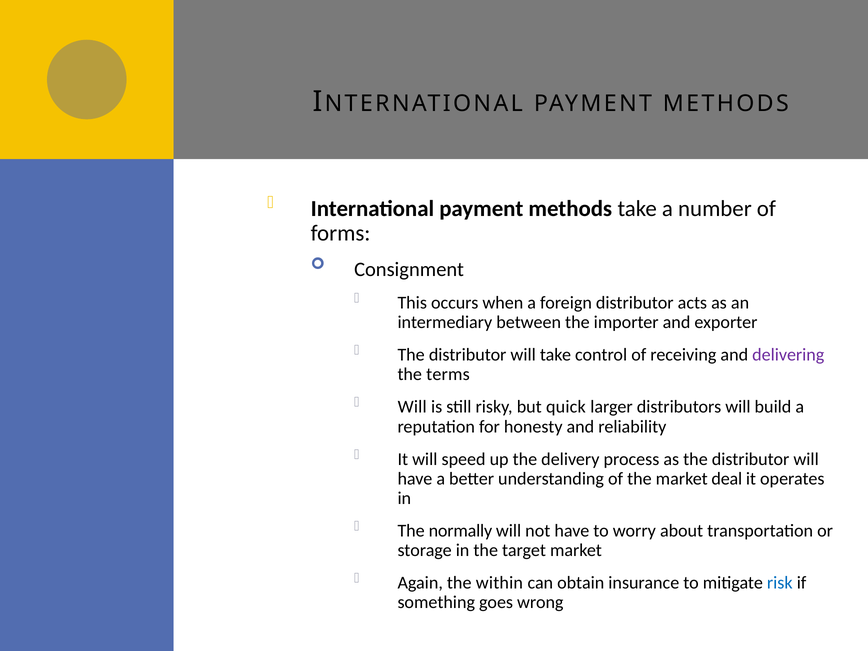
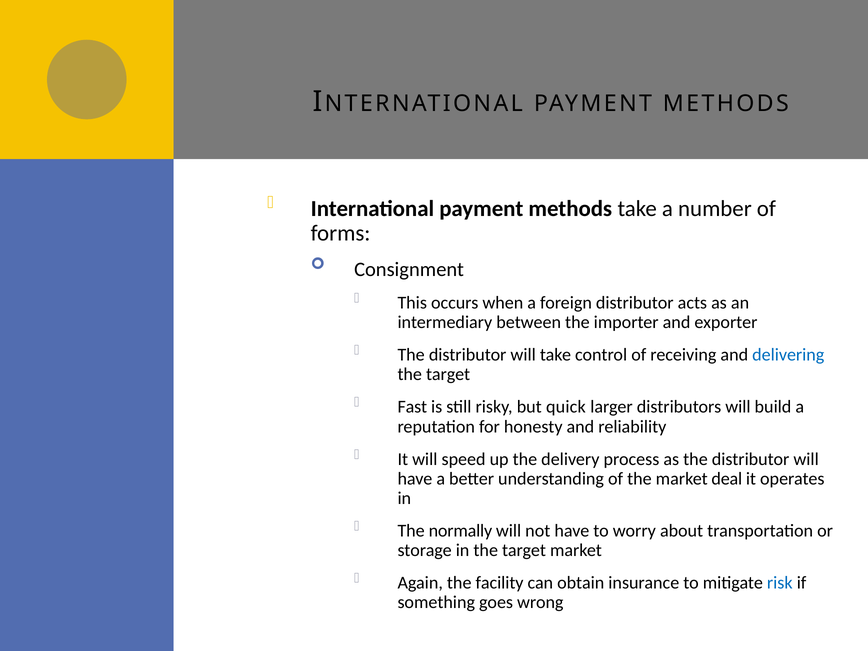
delivering colour: purple -> blue (788, 355)
terms: terms -> target (448, 374)
Will: Will -> Fast (412, 407)
within: within -> facility (500, 583)
